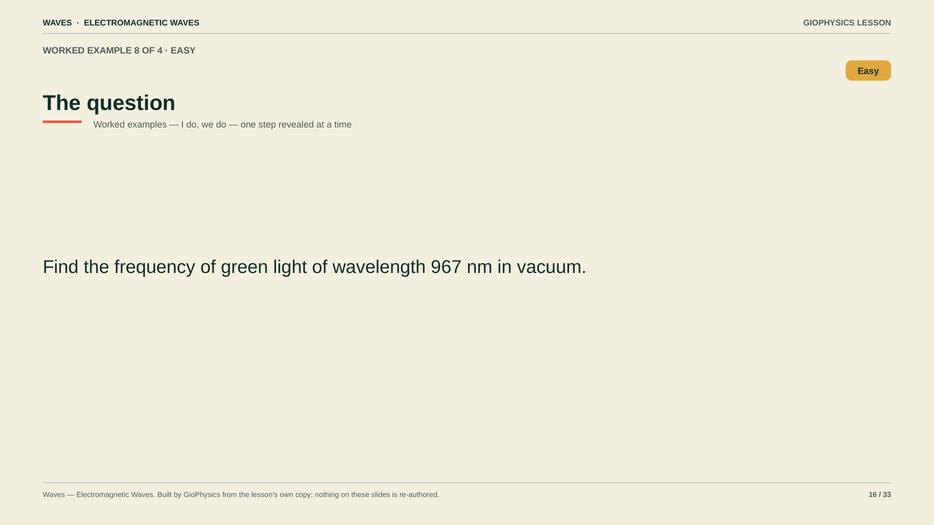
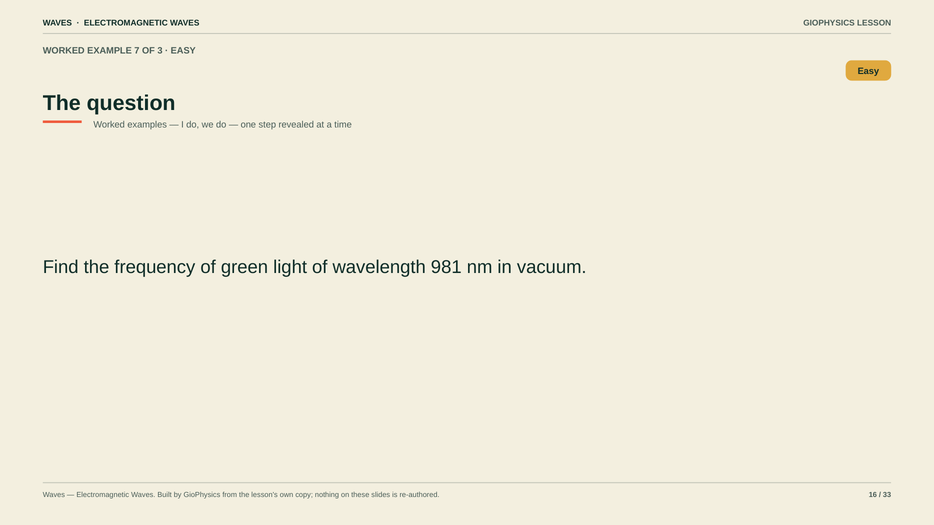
8: 8 -> 7 (137, 51)
4: 4 -> 3 (160, 51)
967: 967 -> 981 (446, 267)
